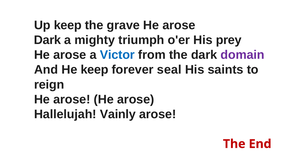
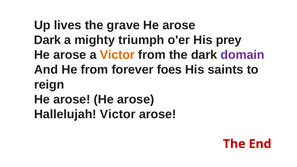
Up keep: keep -> lives (68, 25)
Victor colour: blue -> orange (117, 55)
He keep: keep -> from (94, 70)
seal: seal -> foes (169, 70)
Hallelujah Vainly: Vainly -> Victor (118, 114)
